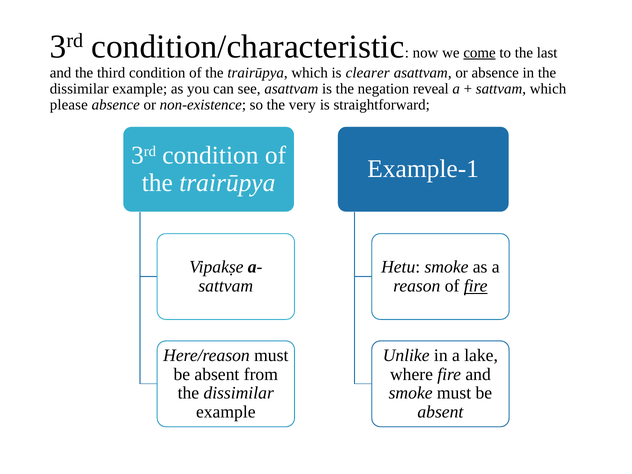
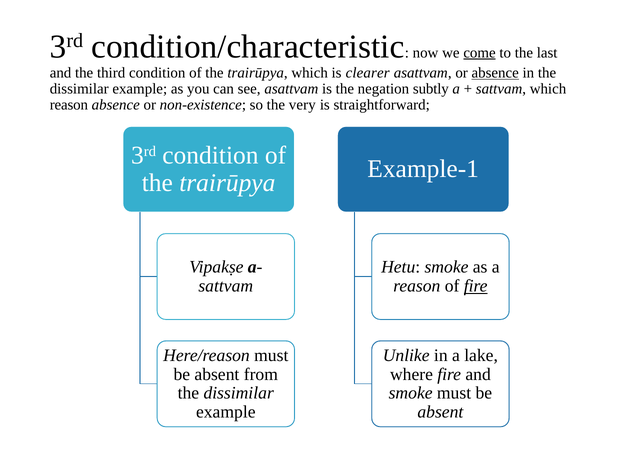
absence underline: none -> present (495, 73)
reveal: reveal -> subtly (431, 89)
please: please -> reason (69, 105)
